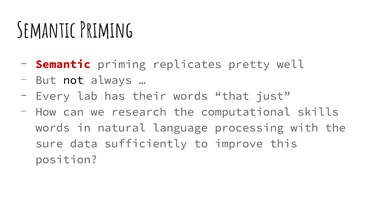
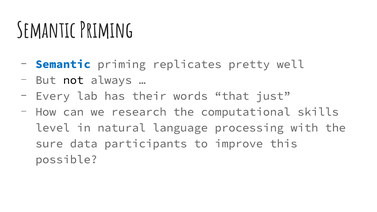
Semantic colour: red -> blue (63, 64)
words: words -> level (53, 128)
sufficiently: sufficiently -> participants (146, 144)
position: position -> possible (67, 159)
